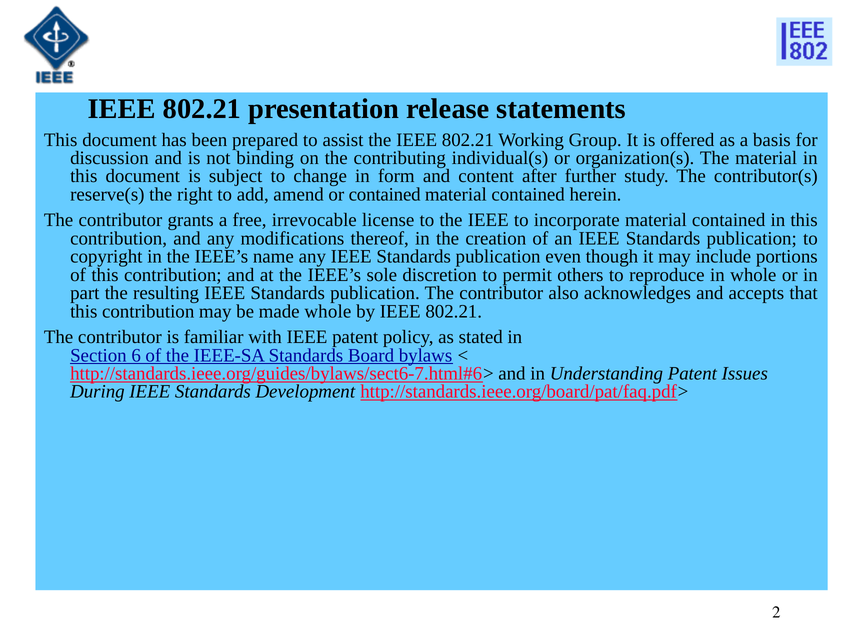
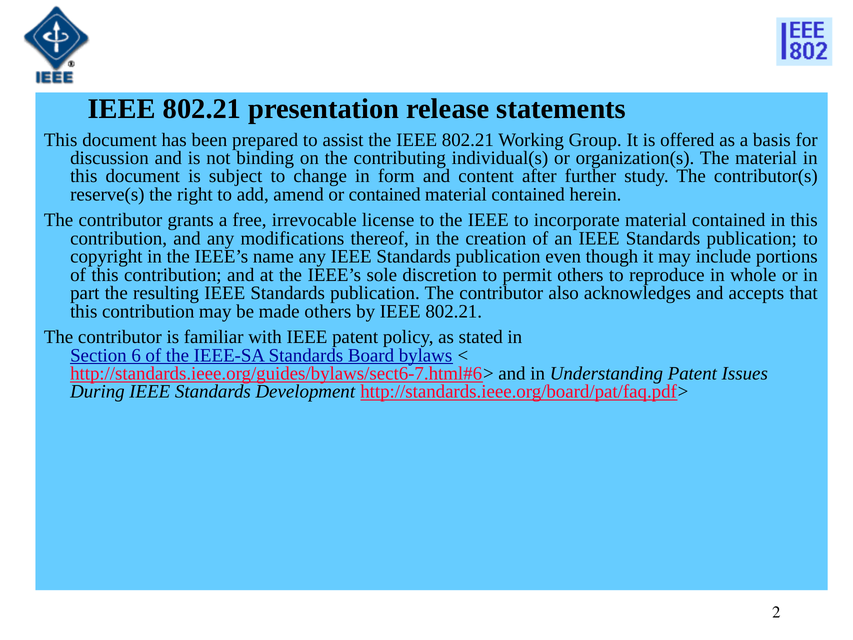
made whole: whole -> others (328, 311)
